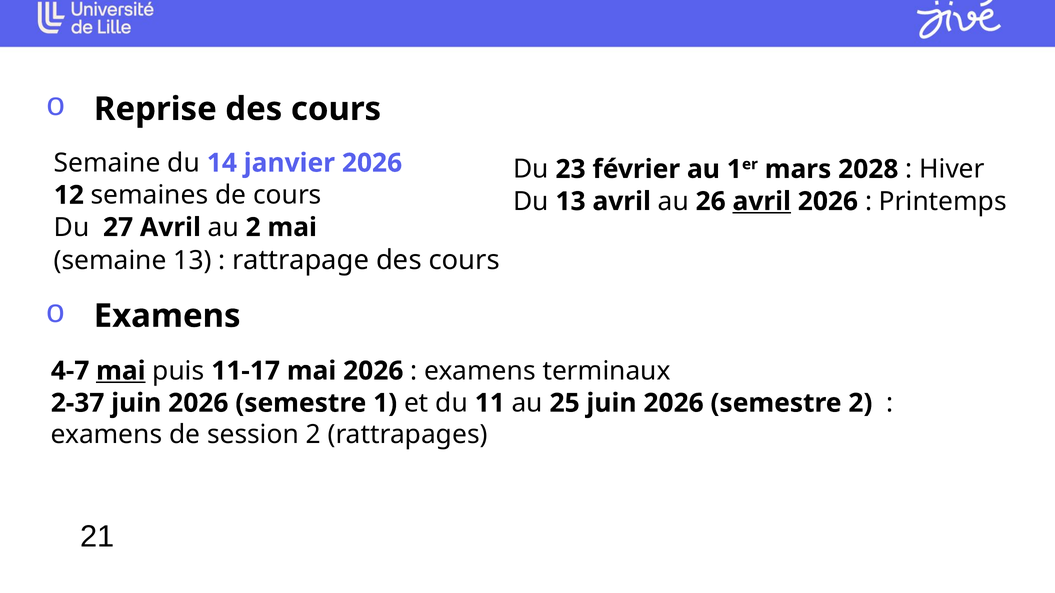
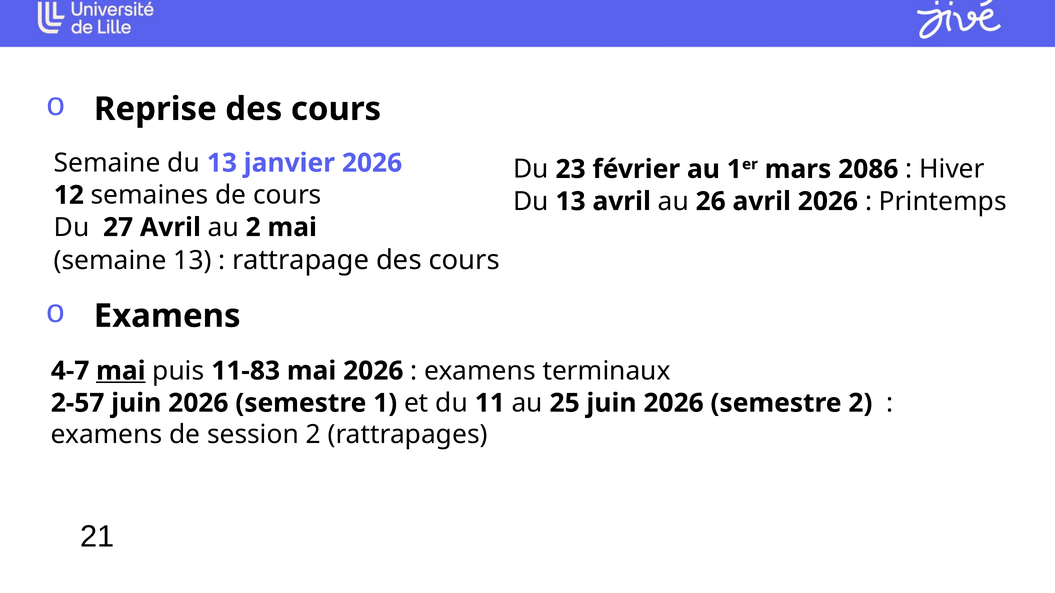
Semaine du 14: 14 -> 13 (222, 163)
2028: 2028 -> 2086 (868, 169)
avril underline: present -> none (762, 202)
11-17: 11-17 -> 11-83 (246, 371)
2-37: 2-37 -> 2-57 (78, 403)
